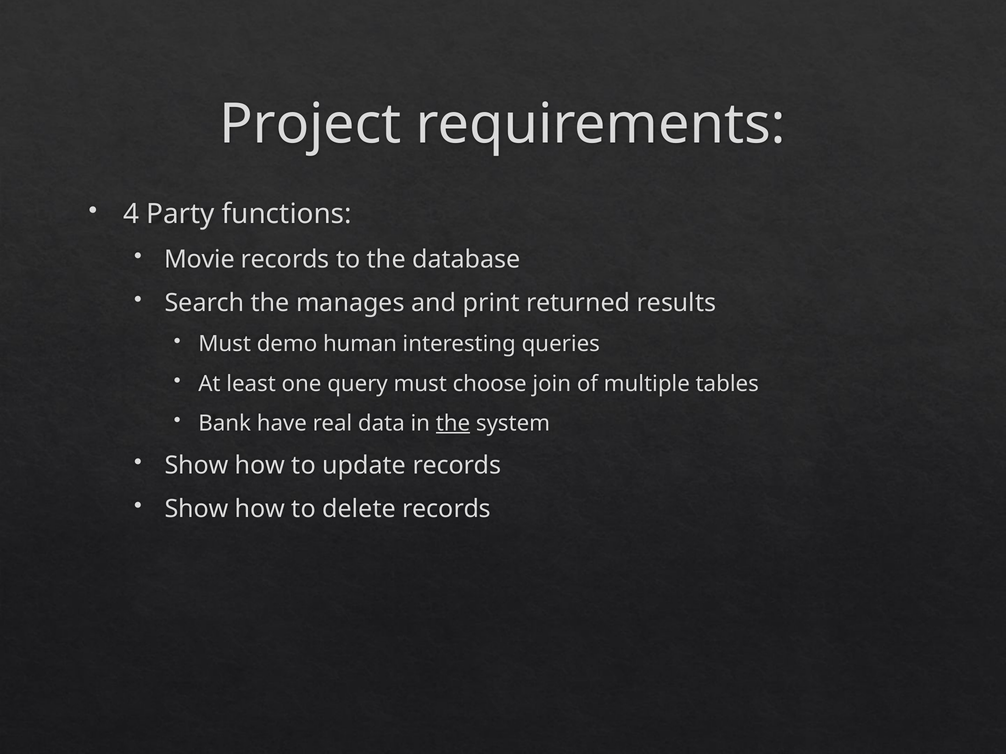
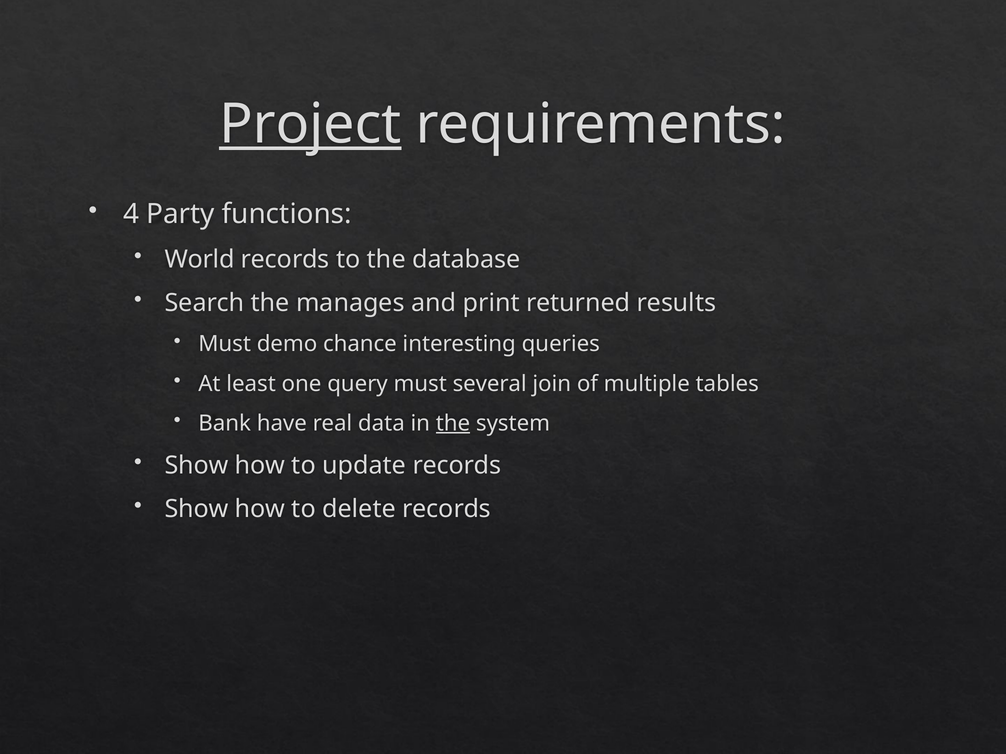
Project underline: none -> present (310, 124)
Movie: Movie -> World (200, 259)
human: human -> chance (360, 344)
choose: choose -> several (490, 384)
